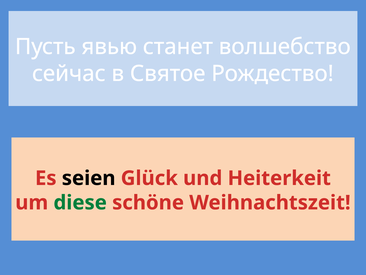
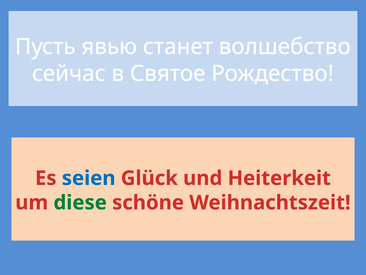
seien colour: black -> blue (89, 178)
